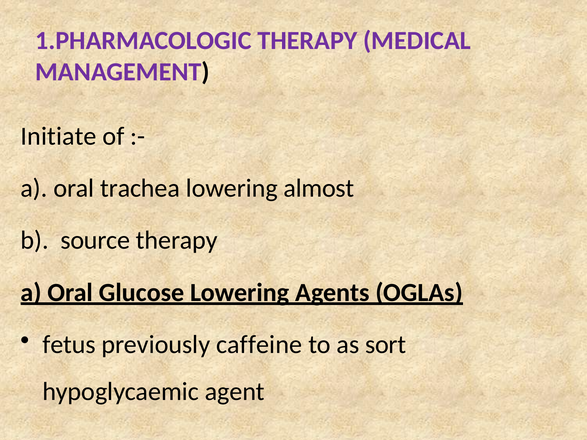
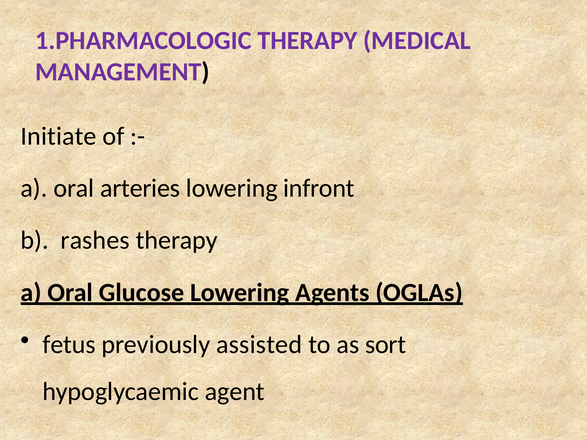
trachea: trachea -> arteries (140, 188)
almost: almost -> infront (319, 188)
source: source -> rashes (95, 241)
caffeine: caffeine -> assisted (259, 345)
